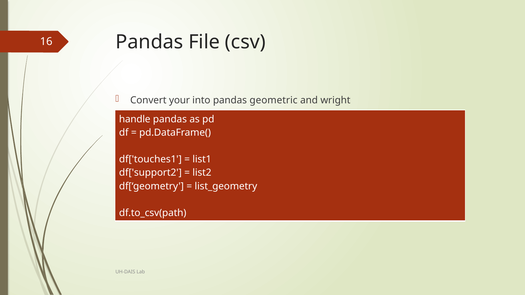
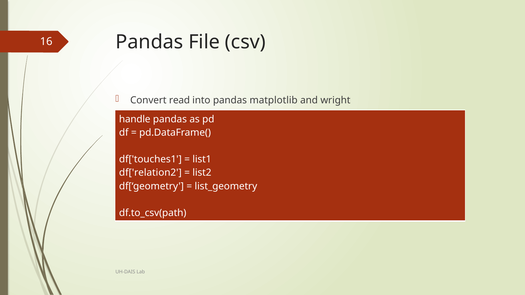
your: your -> read (179, 100)
geometric: geometric -> matplotlib (274, 100)
df['support2: df['support2 -> df['relation2 (150, 173)
